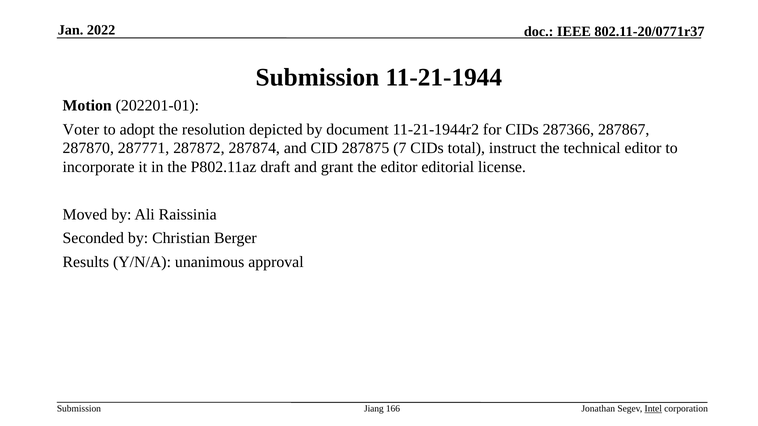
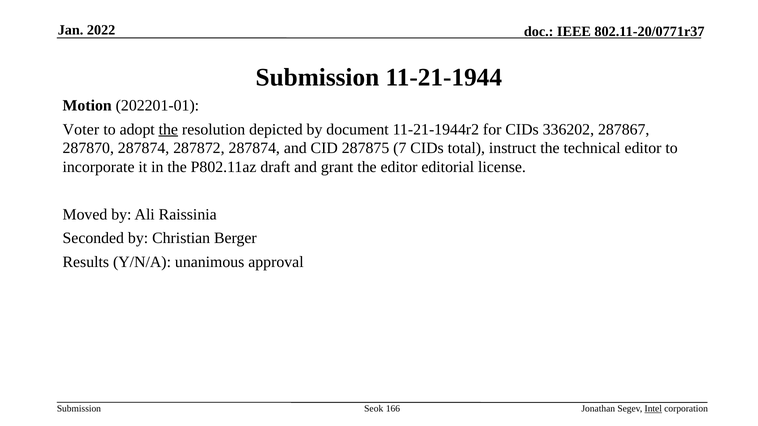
the underline: none -> present (168, 129)
287366: 287366 -> 336202 (568, 129)
287870 287771: 287771 -> 287874 (144, 148)
Jiang: Jiang -> Seok (374, 409)
